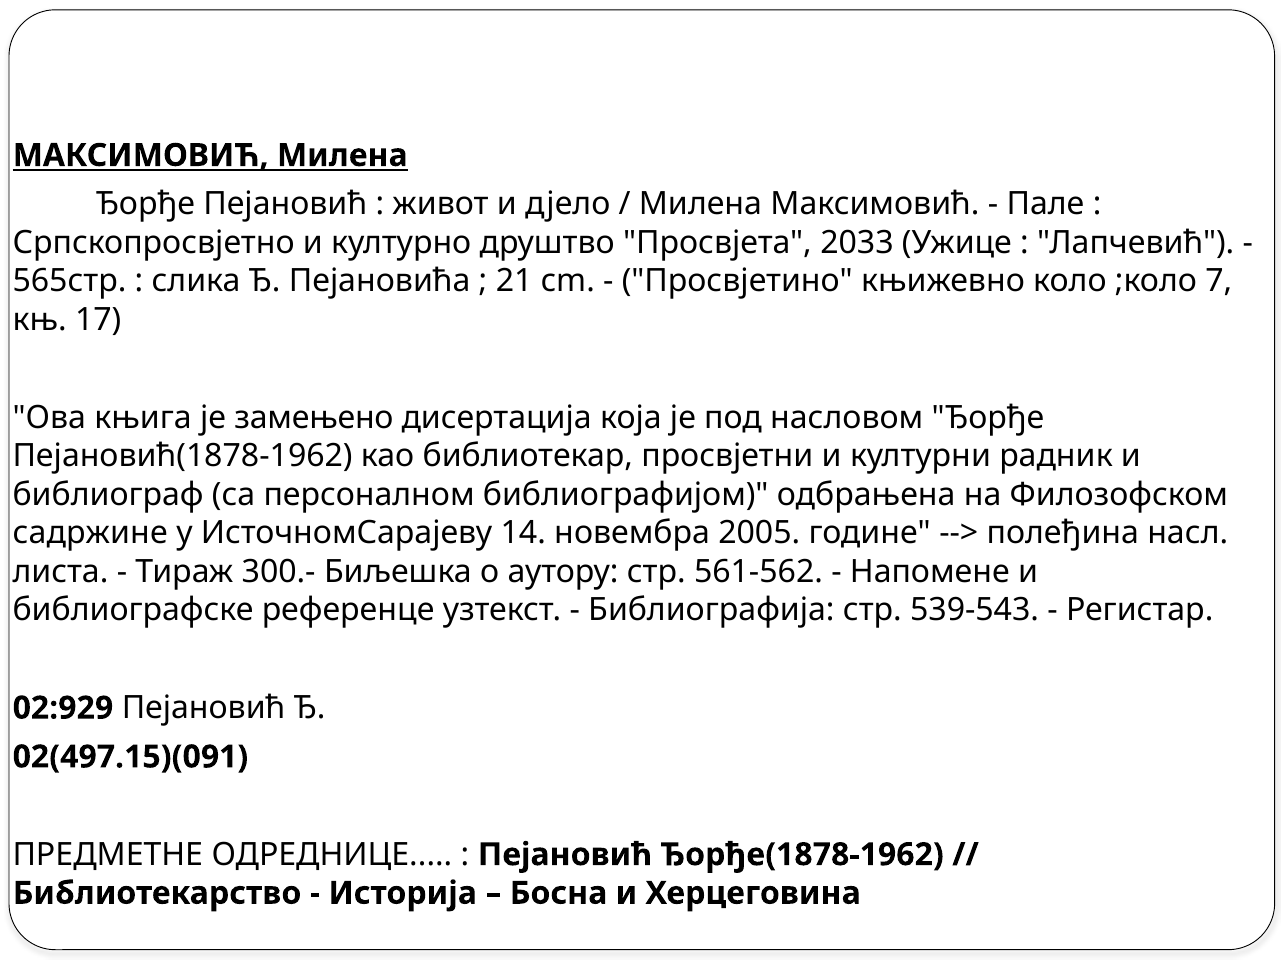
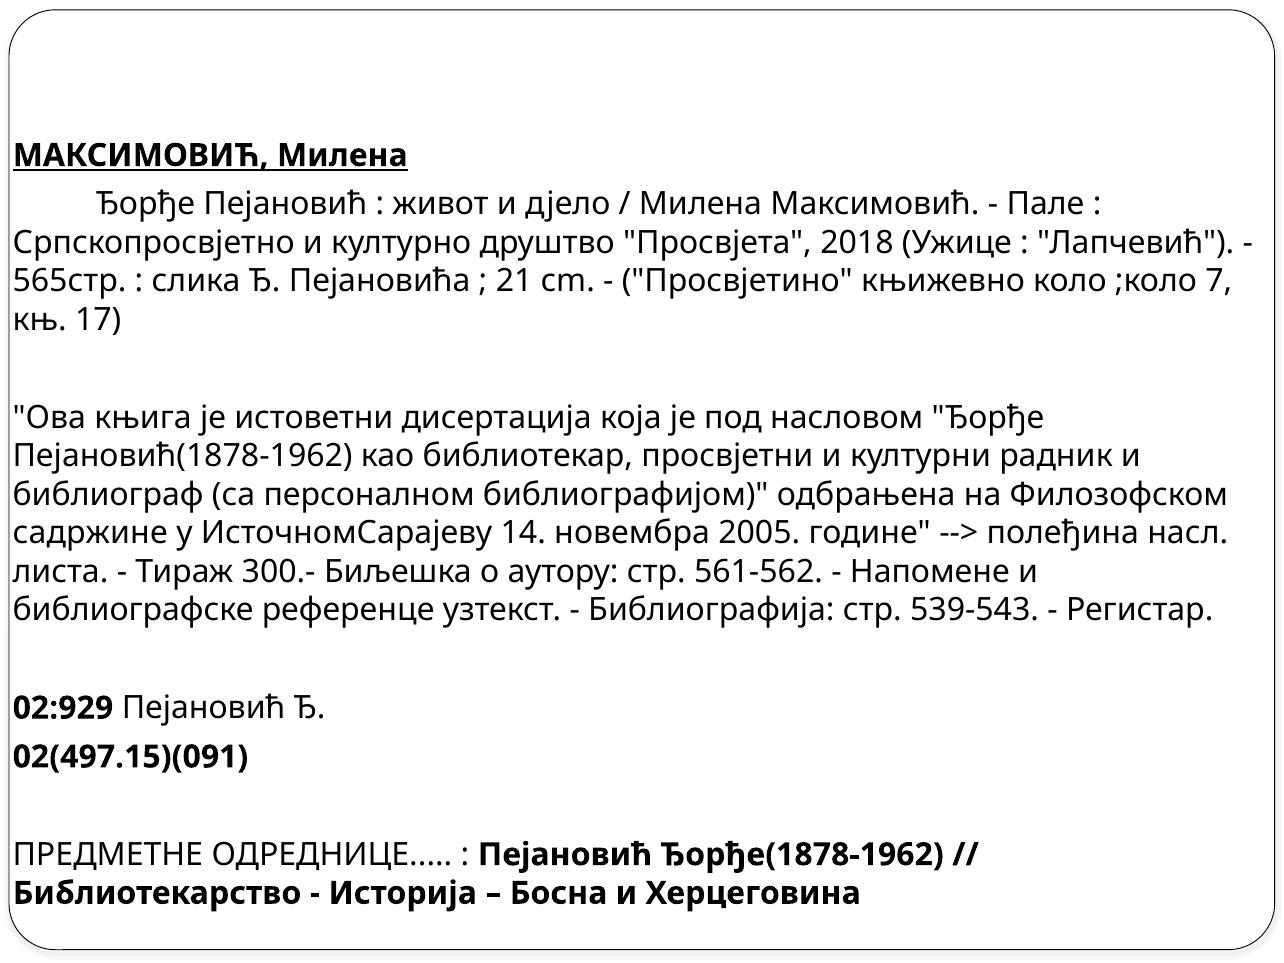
2033: 2033 -> 2018 (857, 243)
замењено: замењено -> истоветни (314, 418)
